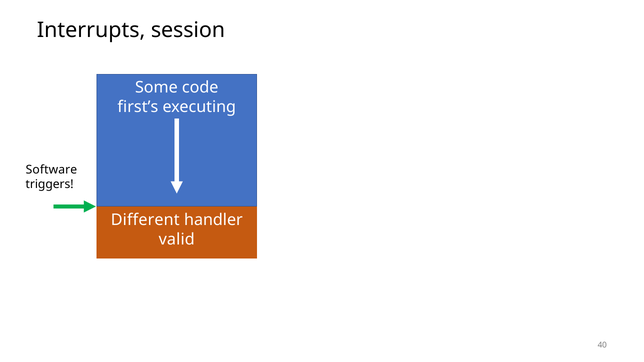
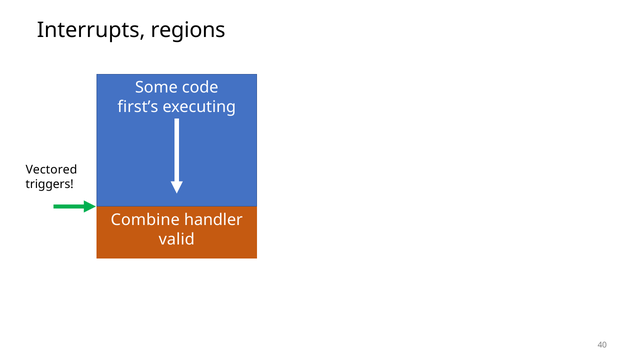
session: session -> regions (188, 30)
Software: Software -> Vectored (51, 170)
Different: Different -> Combine (145, 220)
